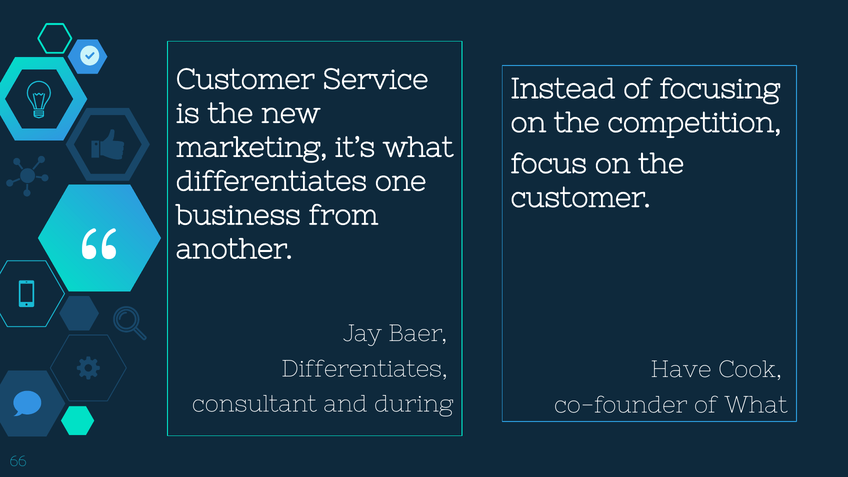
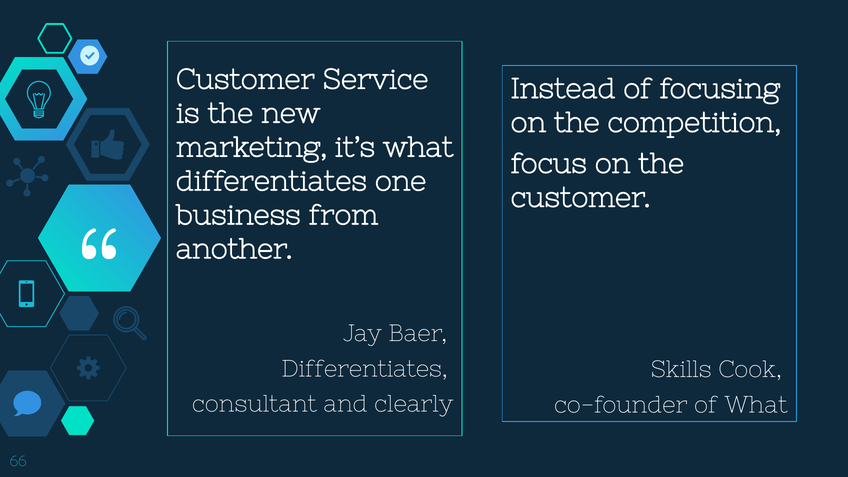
Have: Have -> Skills (681, 370)
during: during -> clearly (414, 404)
